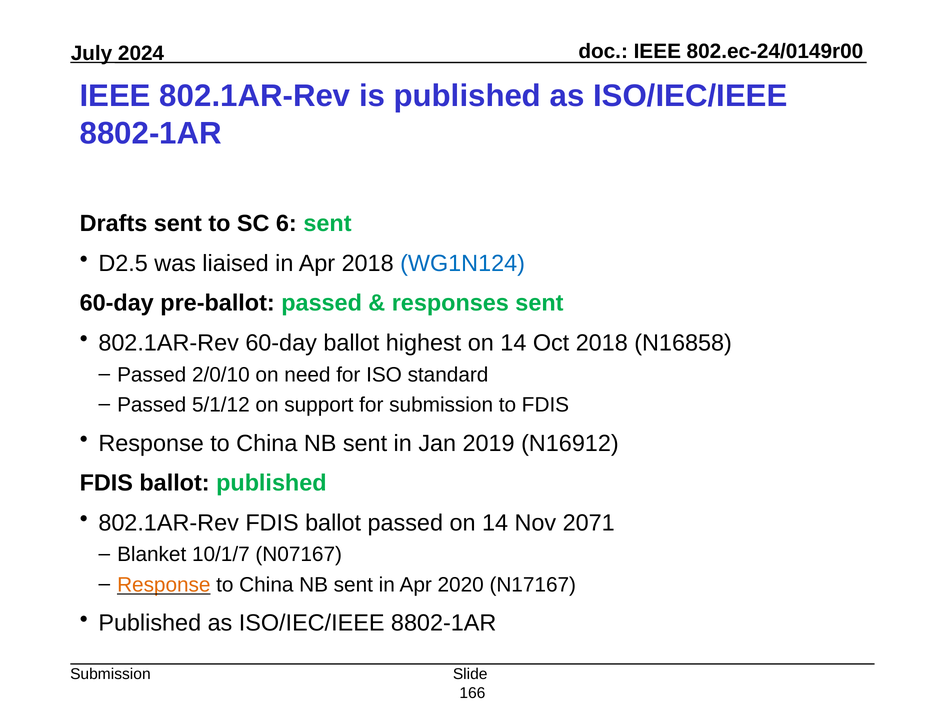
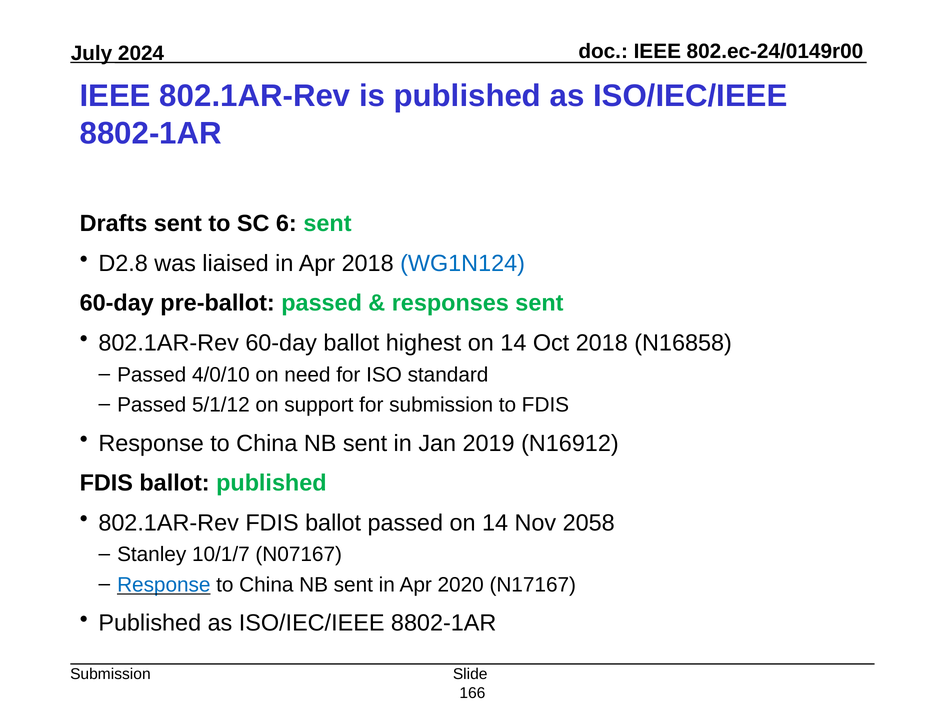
D2.5: D2.5 -> D2.8 (123, 263)
2/0/10: 2/0/10 -> 4/0/10 (221, 375)
2071: 2071 -> 2058 (589, 523)
Blanket: Blanket -> Stanley (152, 554)
Response colour: orange -> blue (164, 585)
